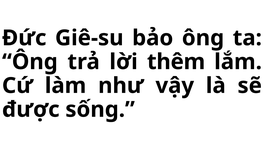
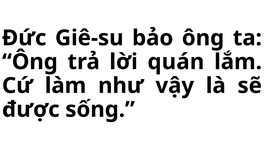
thêm: thêm -> quán (176, 62)
